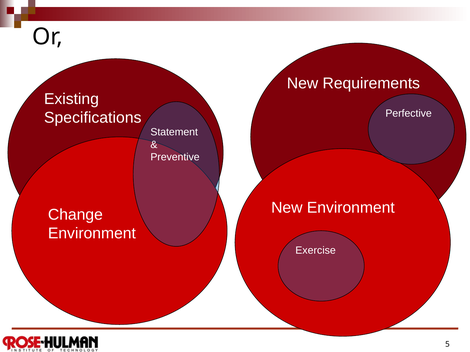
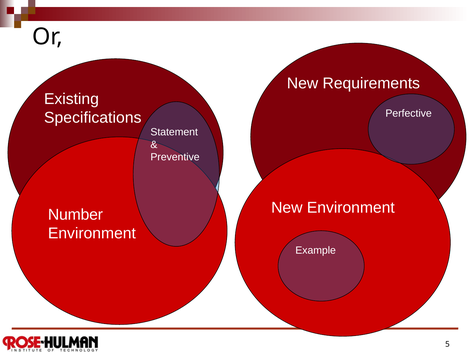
Change: Change -> Number (75, 215)
Exercise: Exercise -> Example (316, 251)
